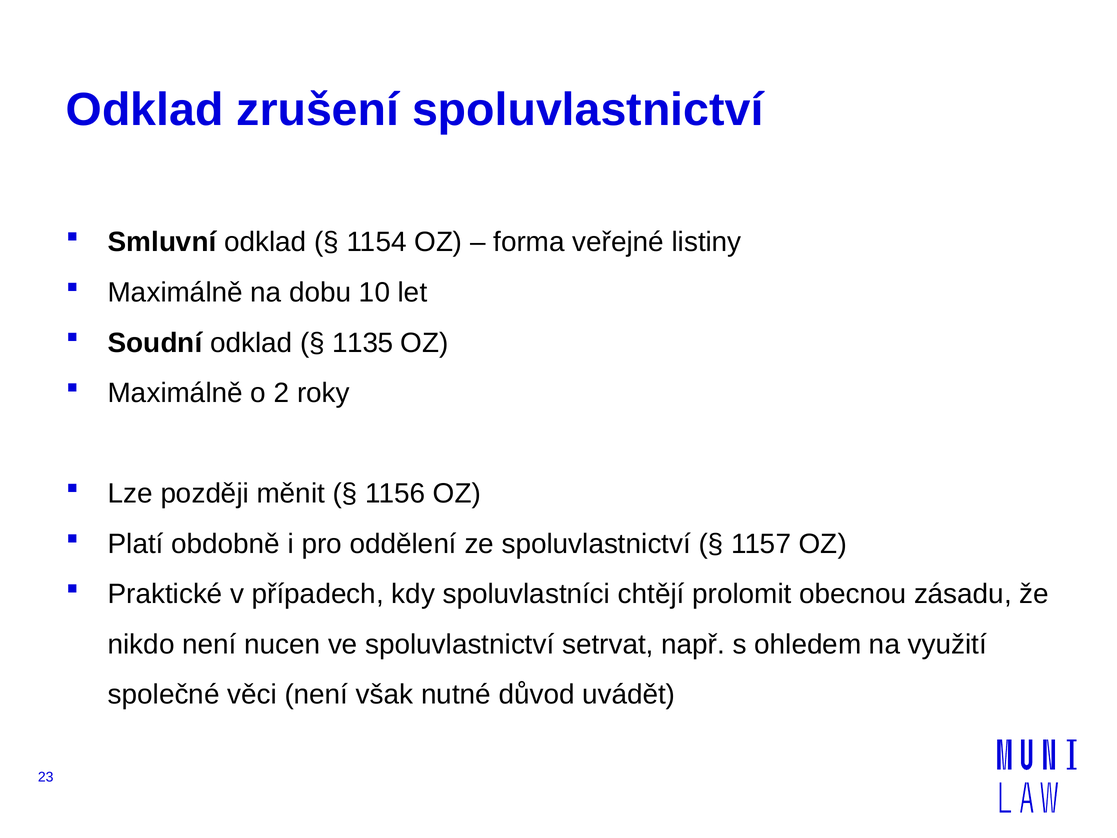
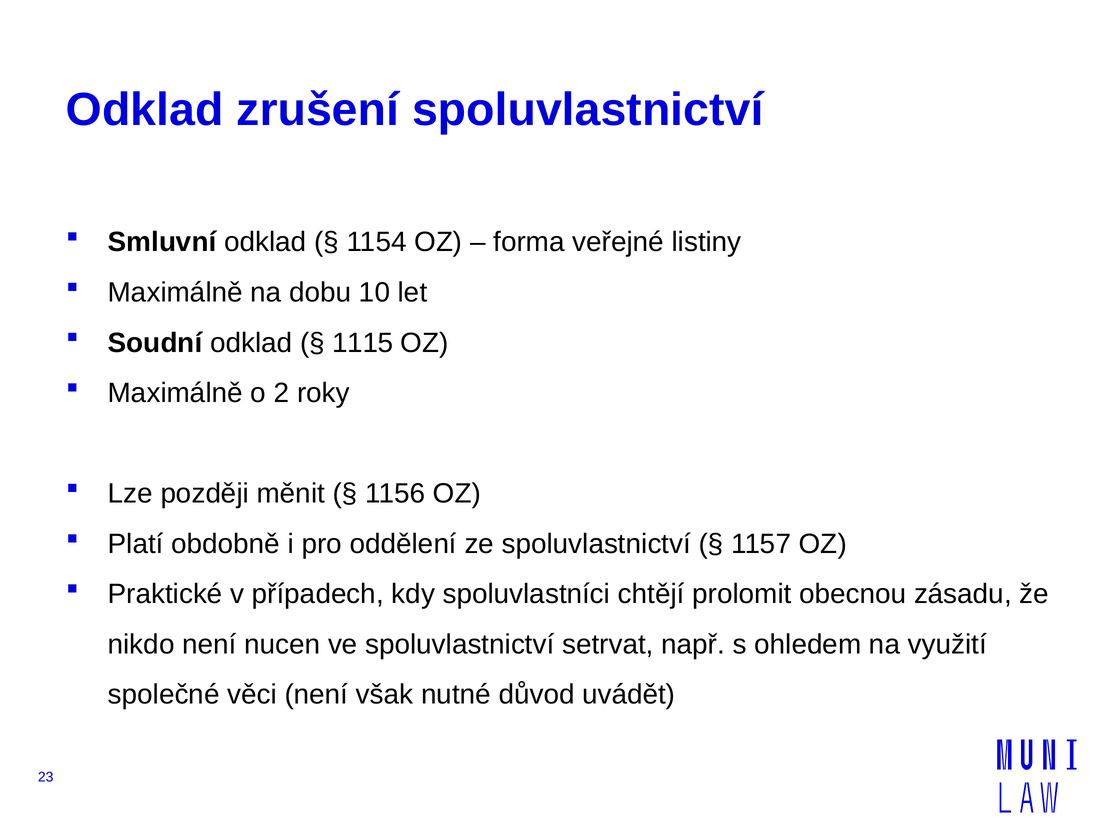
1135: 1135 -> 1115 (363, 343)
